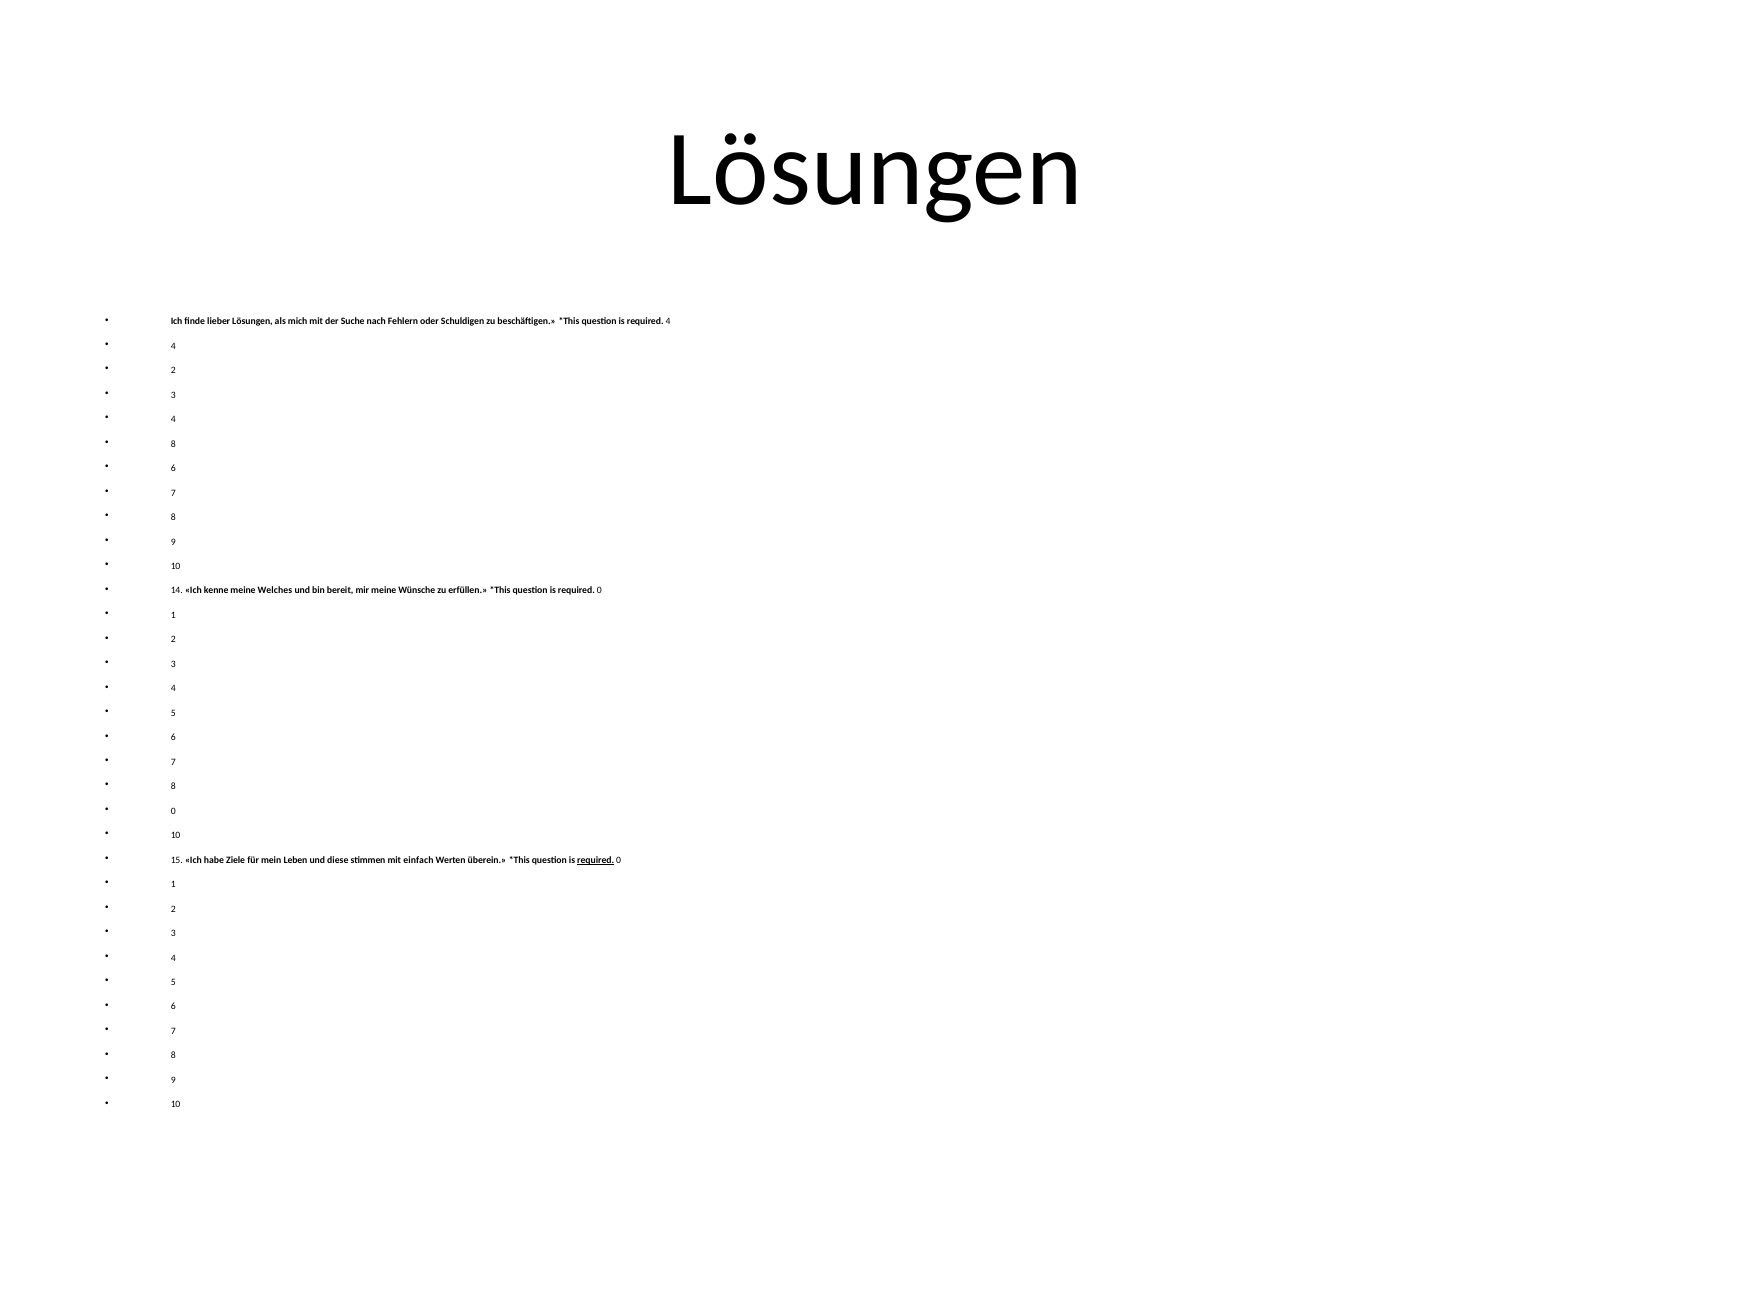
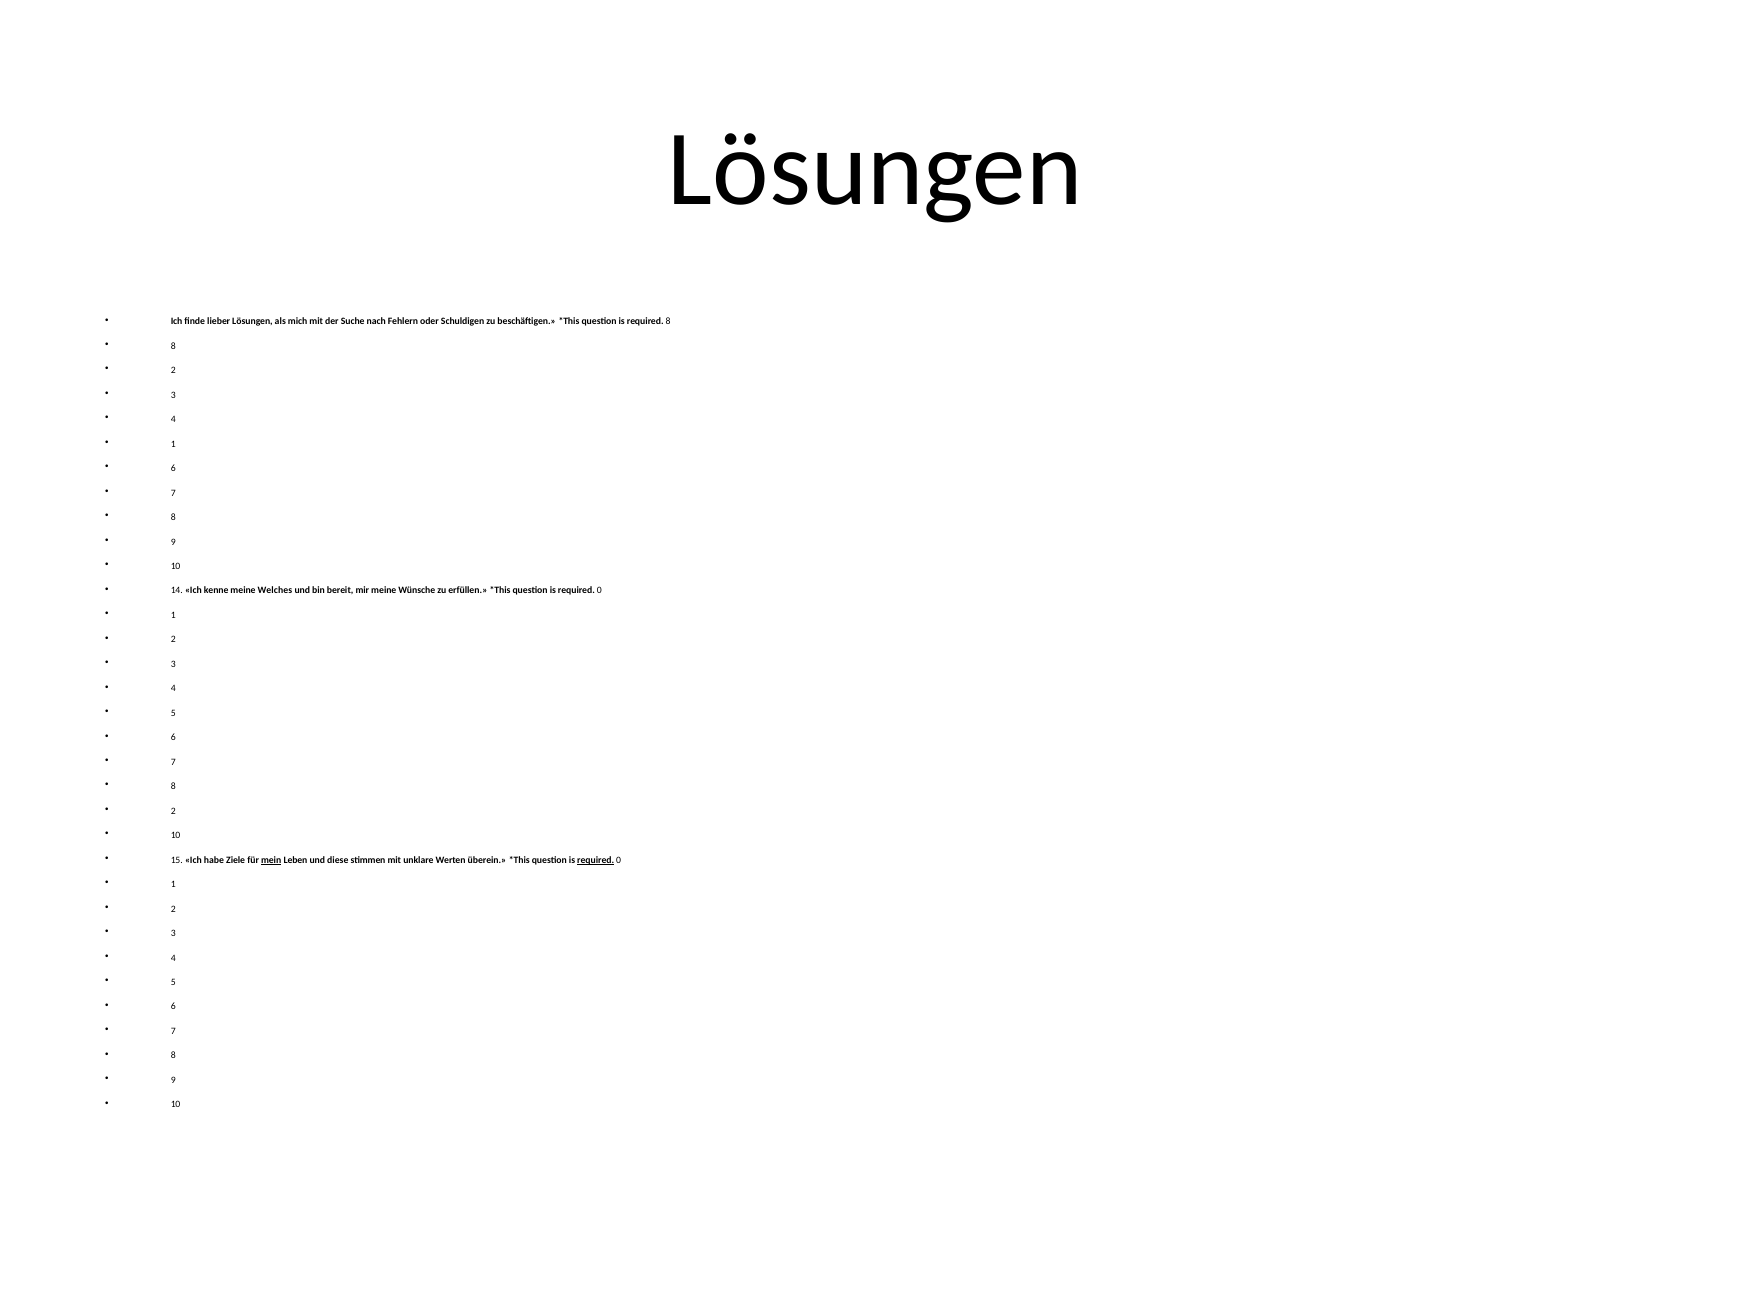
required 4: 4 -> 8 (668, 322)
4: 4 -> 8 (173, 346)
8: 8 -> 1 (173, 444)
0: 0 -> 2 (173, 811)
mein underline: none -> present (271, 860)
einfach: einfach -> unklare (418, 860)
